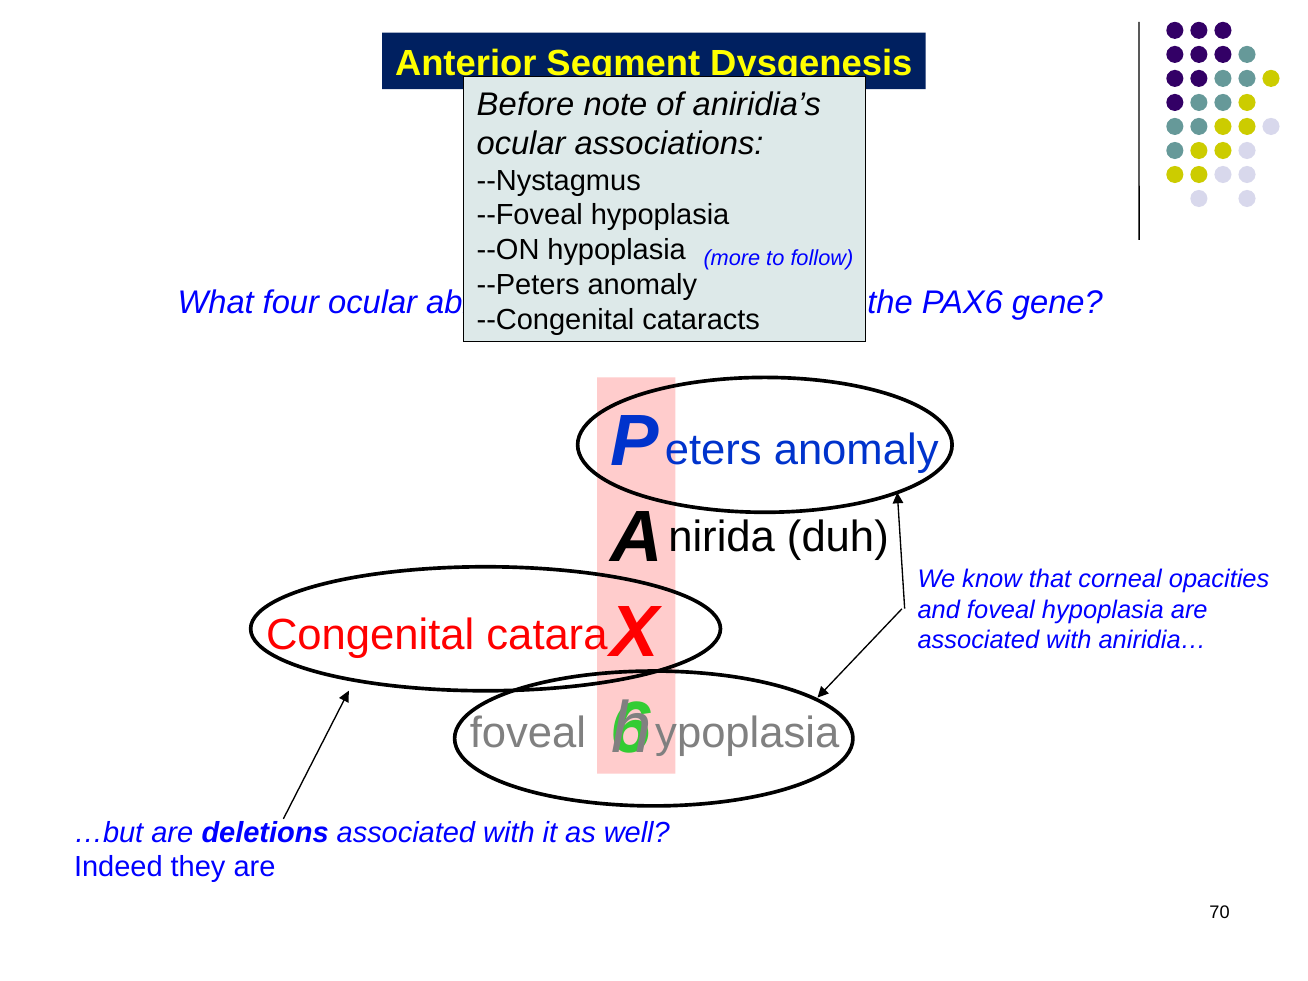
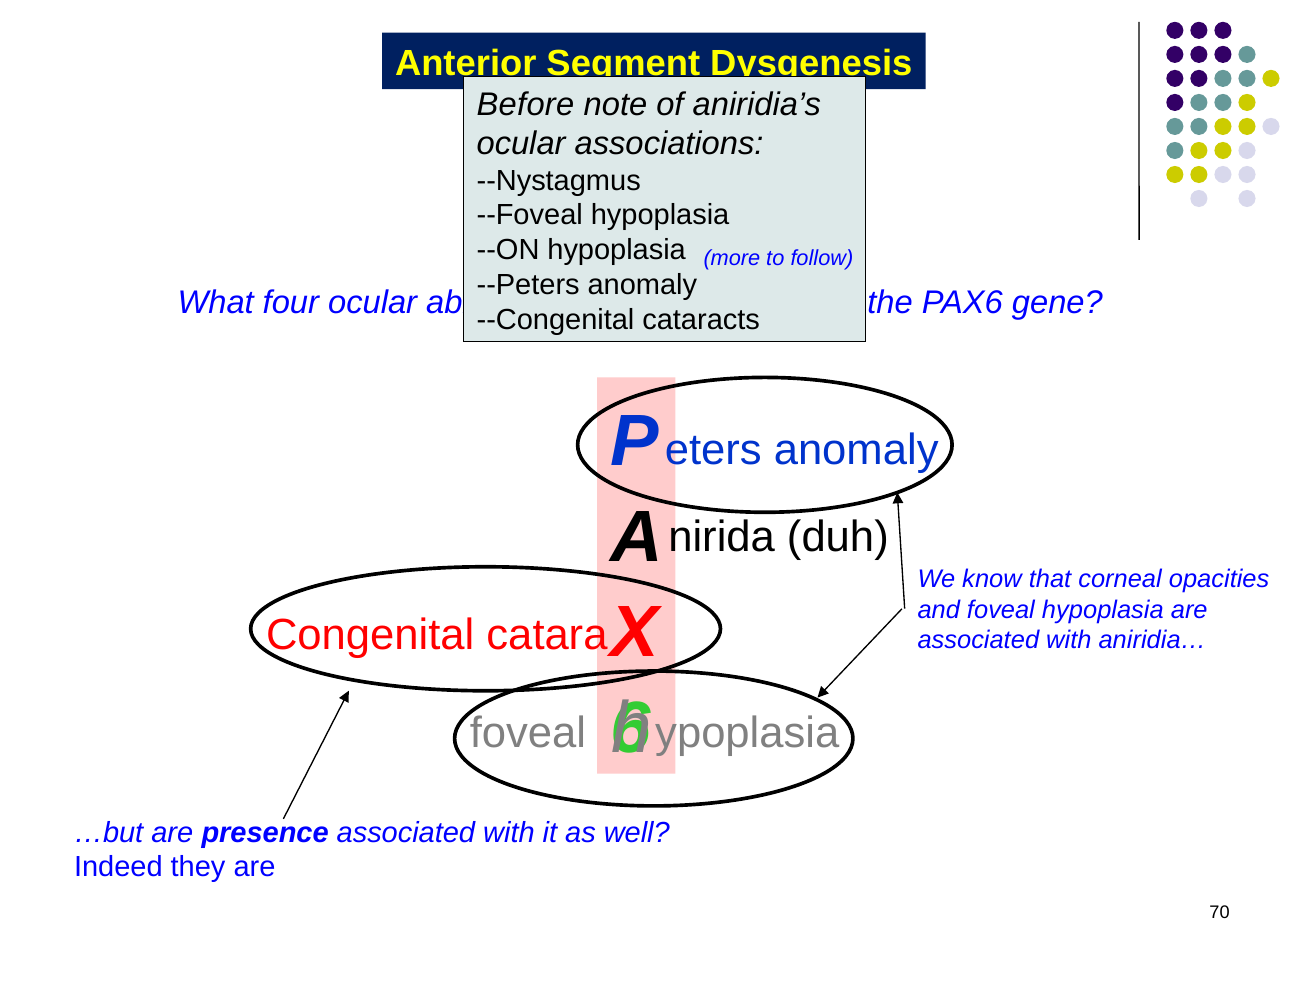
deletions: deletions -> presence (265, 832)
